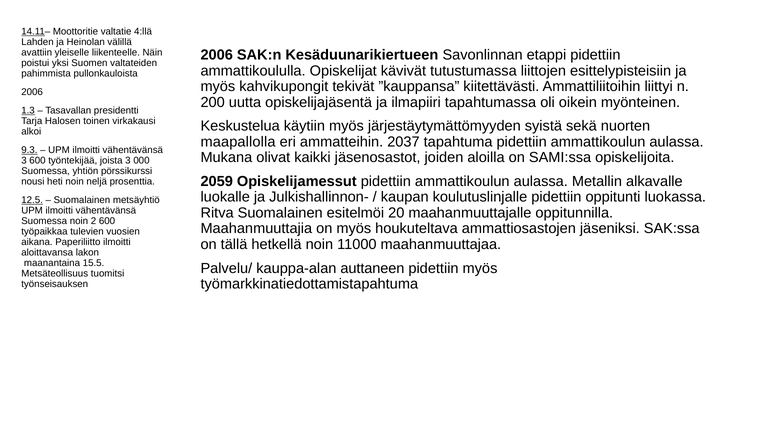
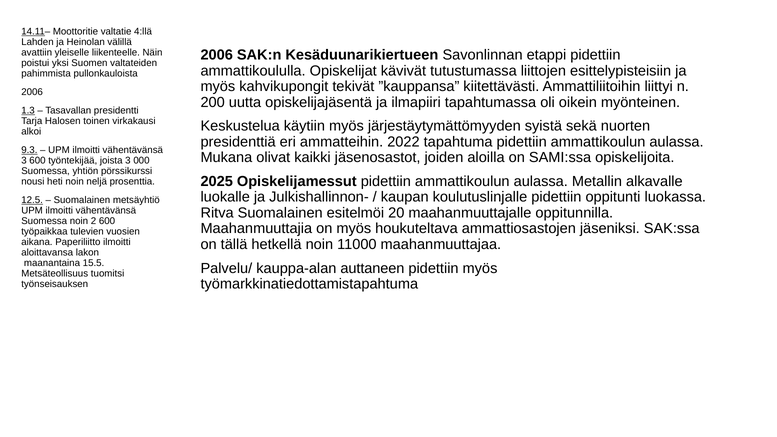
maapallolla: maapallolla -> presidenttiä (238, 142)
2037: 2037 -> 2022 (403, 142)
2059: 2059 -> 2025 (217, 181)
